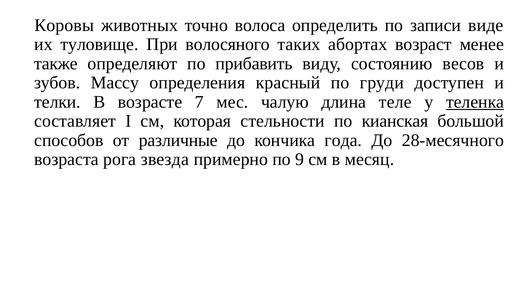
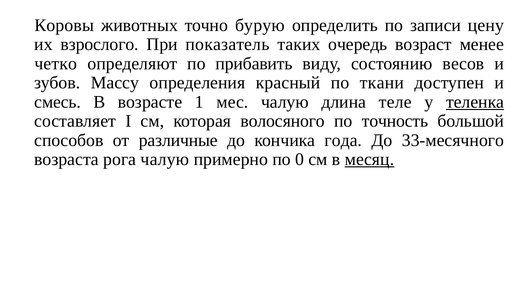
волоса: волоса -> бурую (260, 25)
виде: виде -> цену (486, 25)
туловище: туловище -> взрослого (100, 44)
волосяного: волосяного -> показатель (228, 44)
абортах: абортах -> очередь (358, 44)
также: также -> четко (56, 64)
груди: груди -> ткани (382, 83)
телки: телки -> смесь (58, 102)
7: 7 -> 1 (199, 102)
стельности: стельности -> волосяного (283, 121)
кианская: кианская -> точность (395, 121)
28-месячного: 28-месячного -> 33-месячного (453, 140)
рога звезда: звезда -> чалую (165, 159)
9: 9 -> 0 (300, 159)
месяц underline: none -> present (370, 159)
